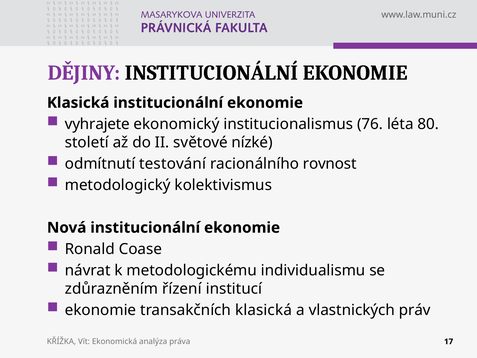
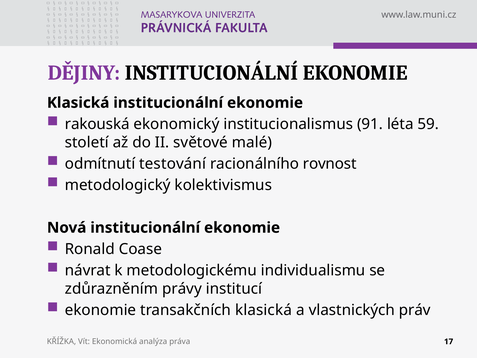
vyhrajete: vyhrajete -> rakouská (97, 124)
76: 76 -> 91 (370, 124)
80: 80 -> 59 (428, 124)
nízké: nízké -> malé (252, 142)
řízení: řízení -> právy (182, 288)
